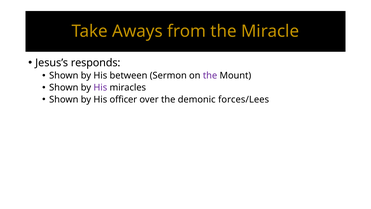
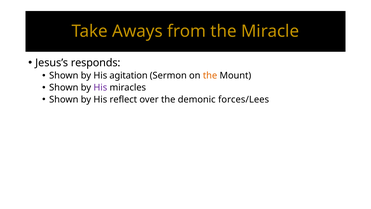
between: between -> agitation (129, 76)
the colour: purple -> orange (210, 76)
officer: officer -> reflect (123, 99)
